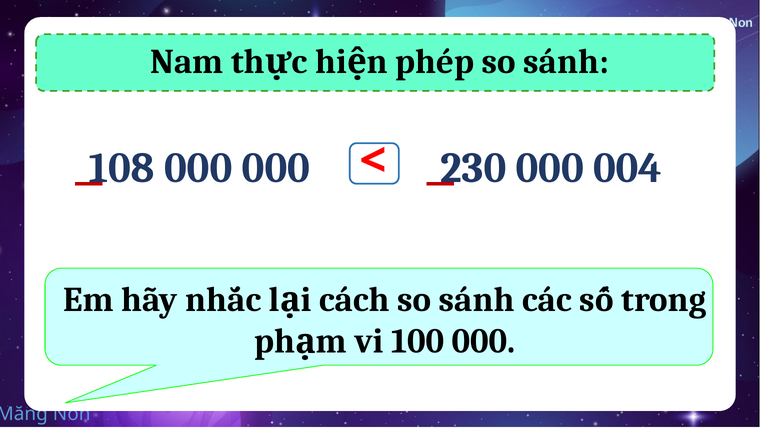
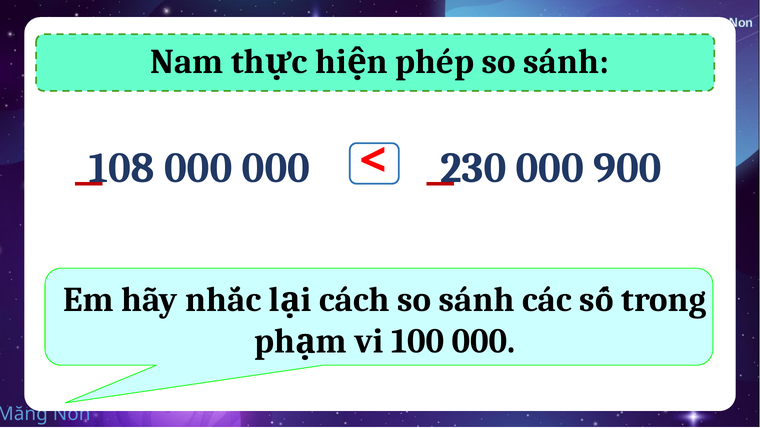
004: 004 -> 900 (628, 168)
